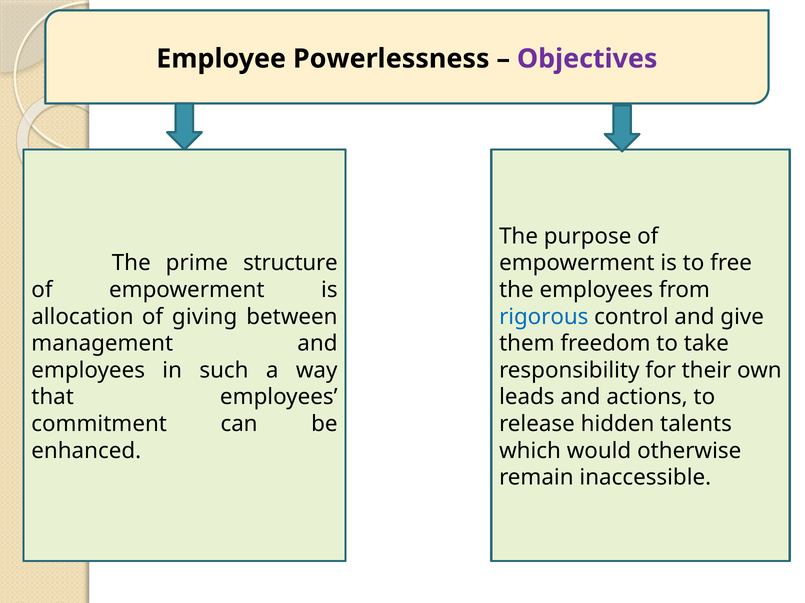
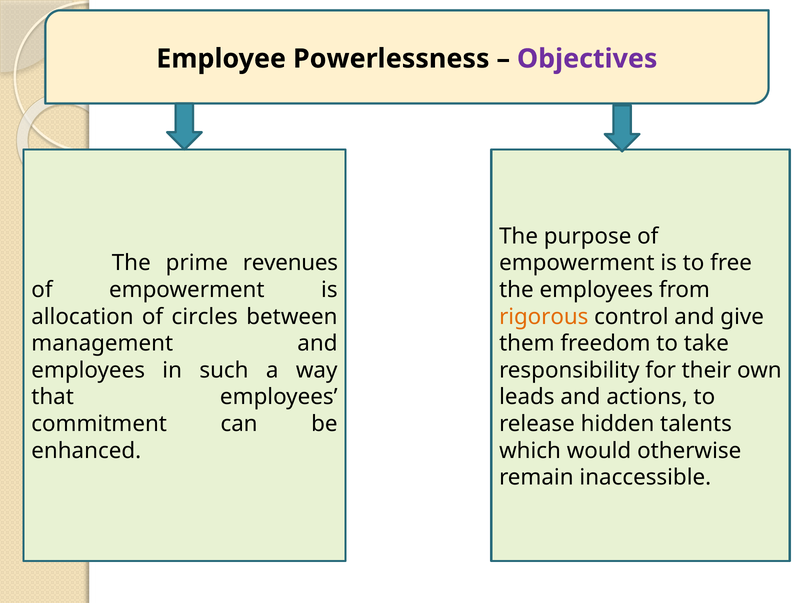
structure: structure -> revenues (290, 263)
giving: giving -> circles (205, 317)
rigorous colour: blue -> orange (544, 317)
